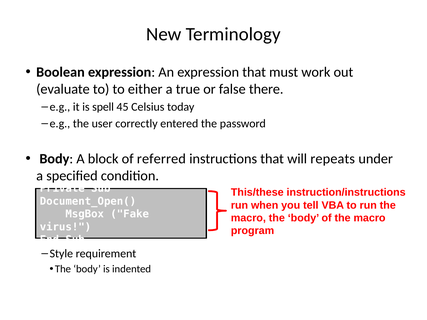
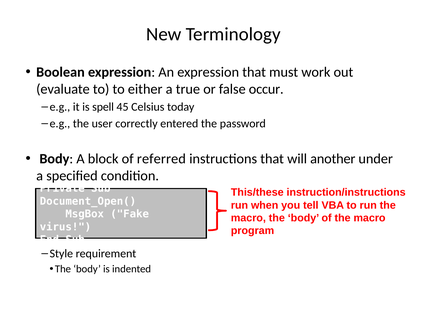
there: there -> occur (266, 89)
repeats: repeats -> another (333, 159)
